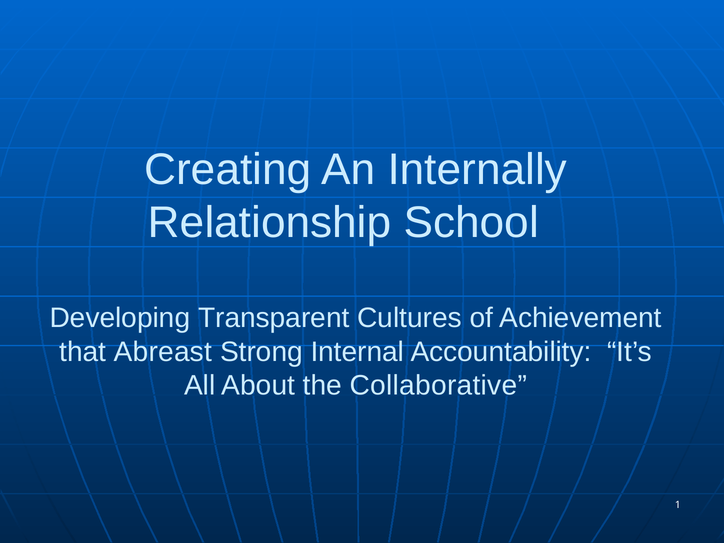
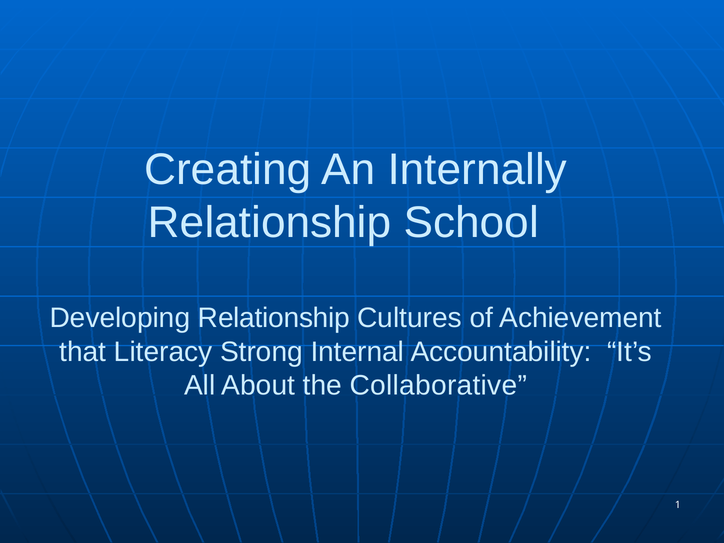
Developing Transparent: Transparent -> Relationship (274, 318)
Abreast: Abreast -> Literacy (163, 352)
